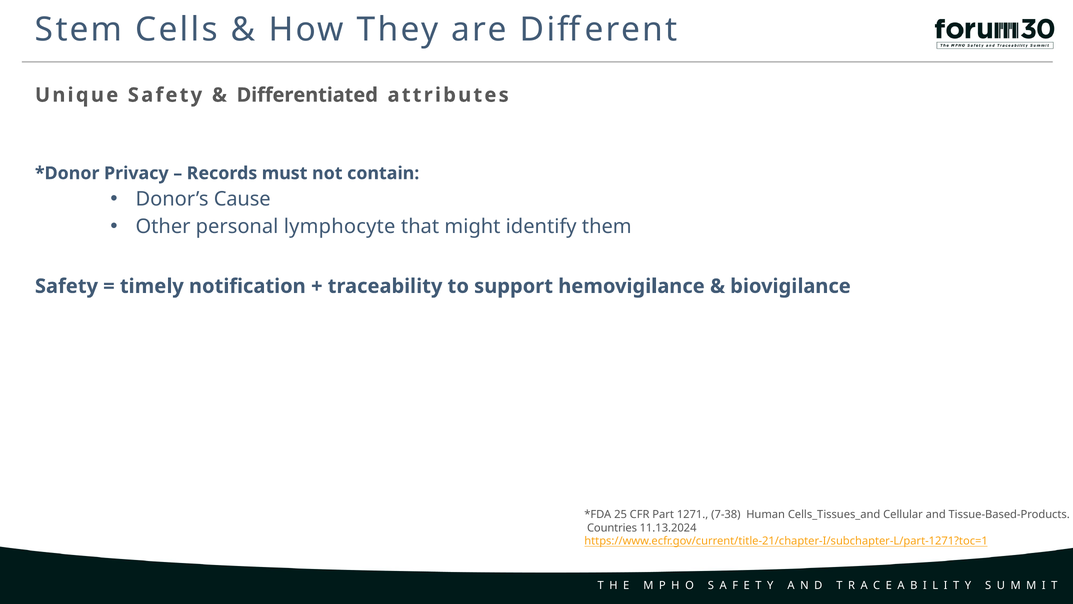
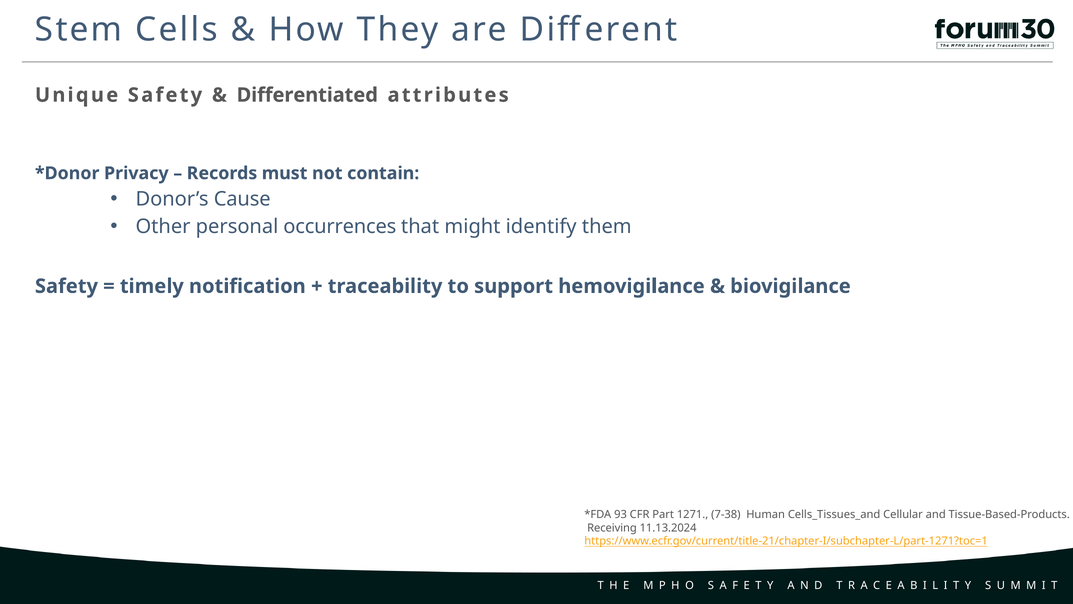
lymphocyte: lymphocyte -> occurrences (340, 226)
25: 25 -> 93 (621, 514)
Countries: Countries -> Receiving (612, 527)
